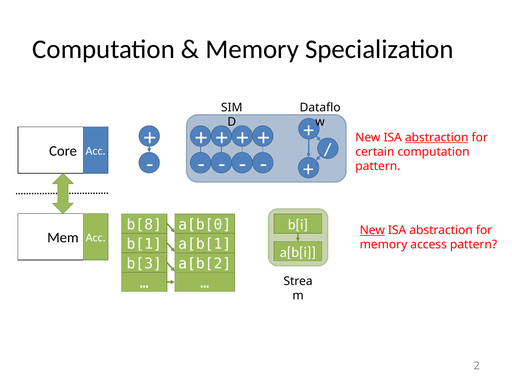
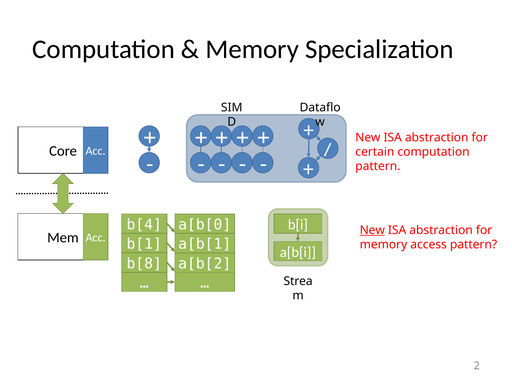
abstraction underline: present -> none (437, 138)
b[8: b[8 -> b[4 (144, 225)
b[3: b[3 -> b[8 (144, 264)
